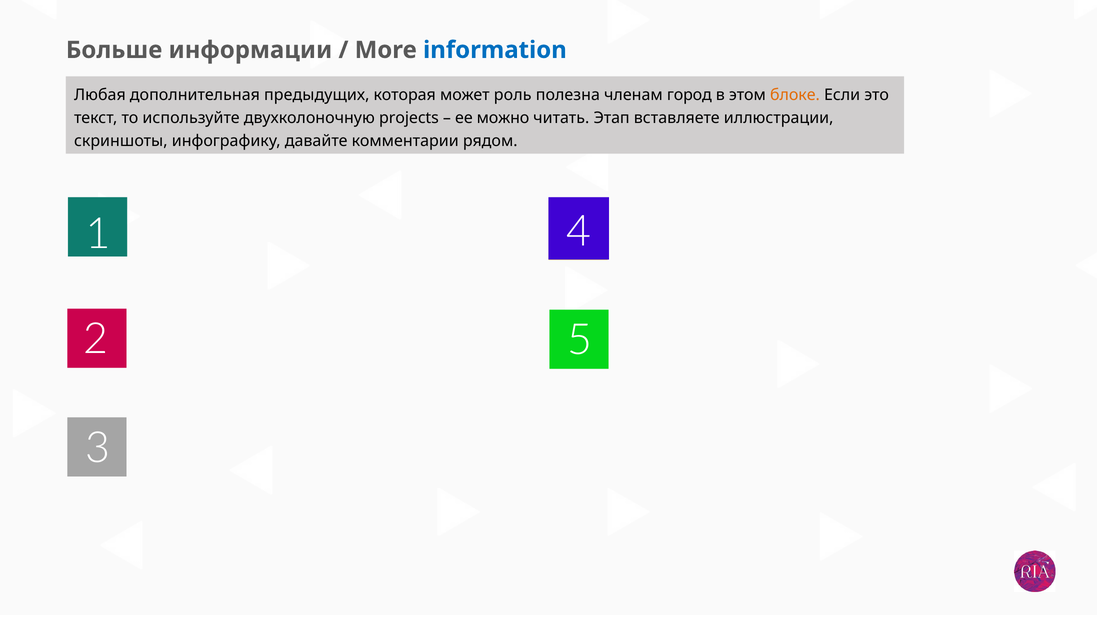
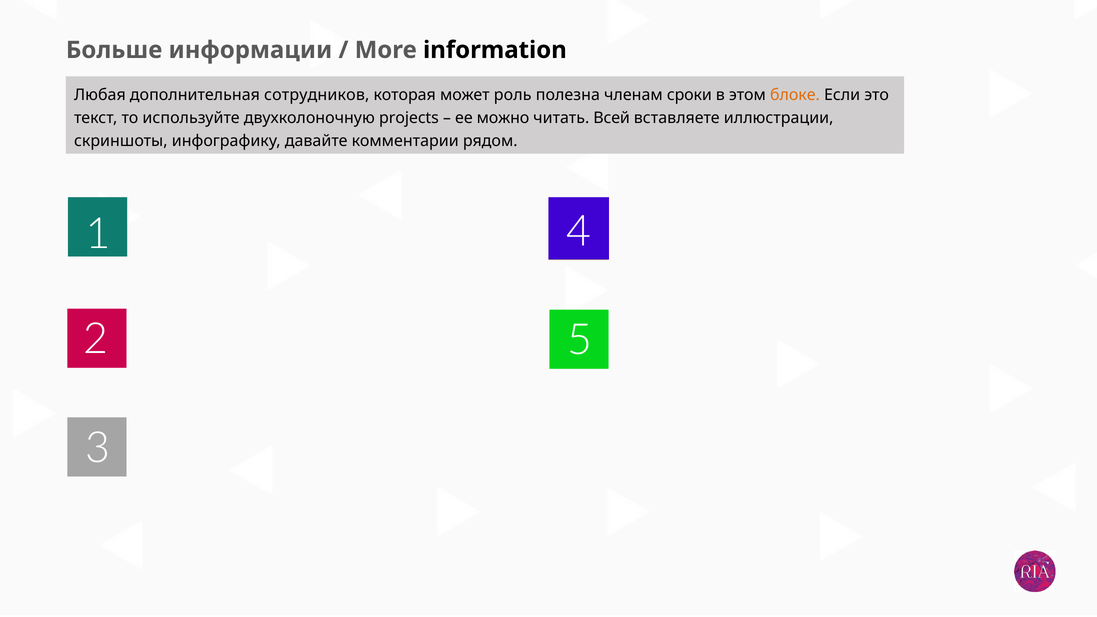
information colour: blue -> black (495, 50)
предыдущих: предыдущих -> сотрудников (317, 95)
город: город -> сроки (689, 95)
Этап: Этап -> Всей (612, 118)
